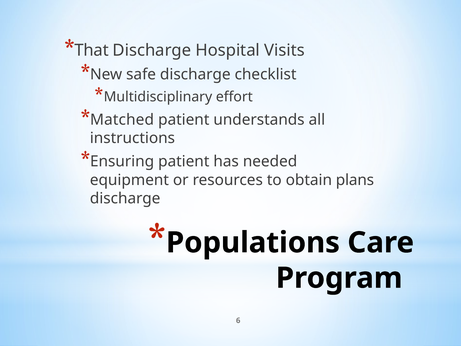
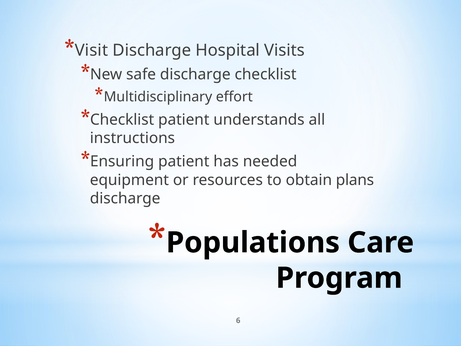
That: That -> Visit (91, 50)
Matched: Matched -> Checklist (122, 120)
